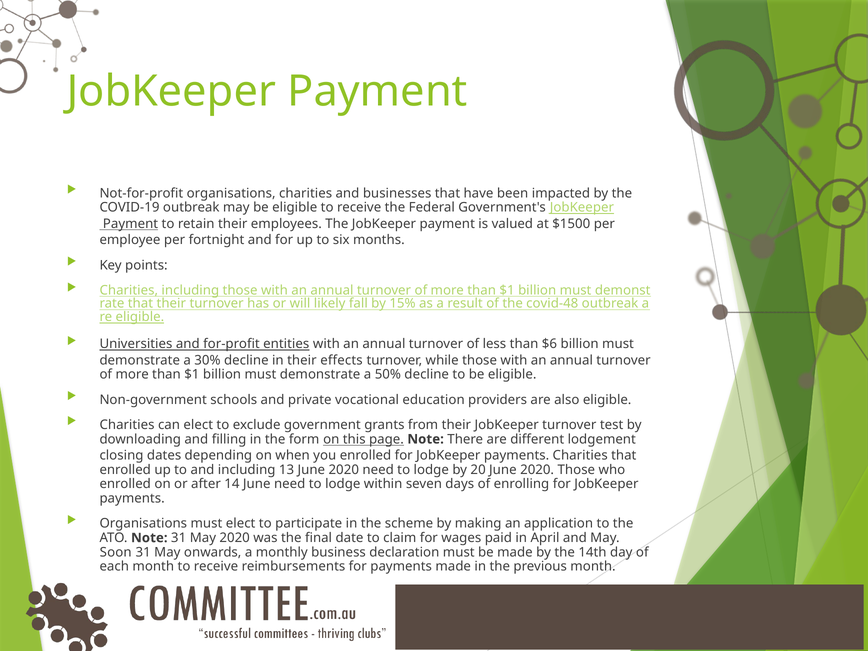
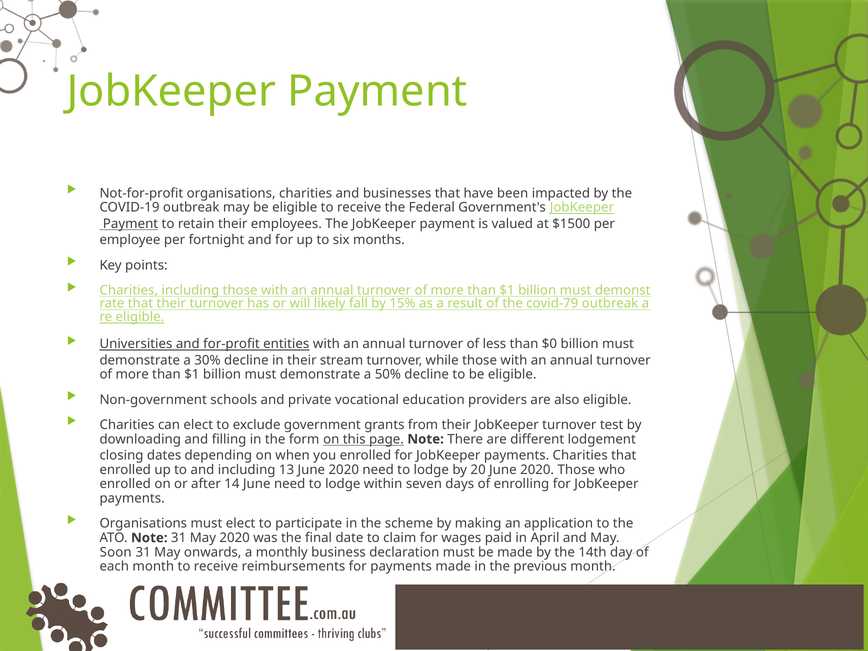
covid-48: covid-48 -> covid-79 (552, 304)
$6: $6 -> $0 (549, 344)
effects: effects -> stream (342, 360)
